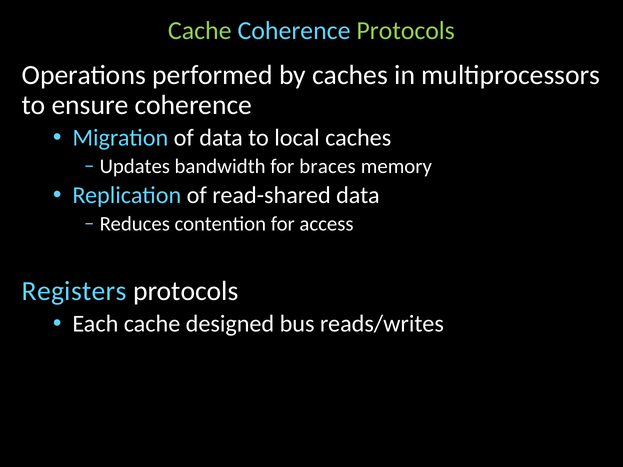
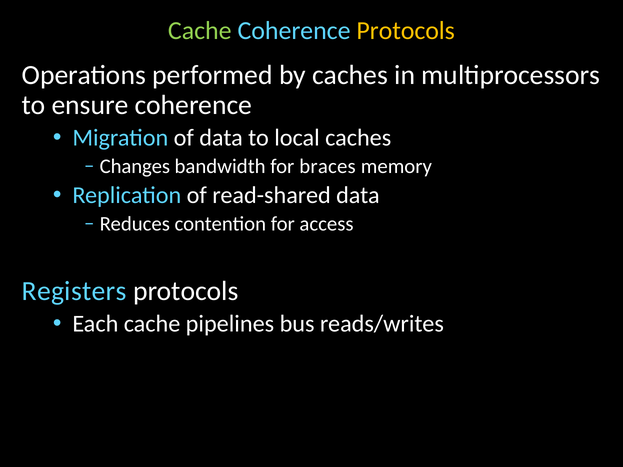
Protocols colour: light green -> yellow (406, 31)
Updates: Updates -> Changes (135, 166)
designed: designed -> pipelines (230, 324)
